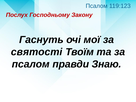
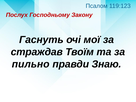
святості: святості -> страждав (37, 52)
псалом: псалом -> пильно (31, 64)
